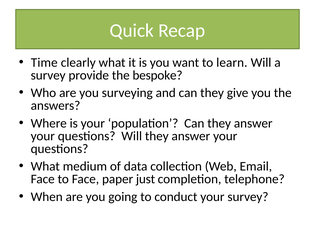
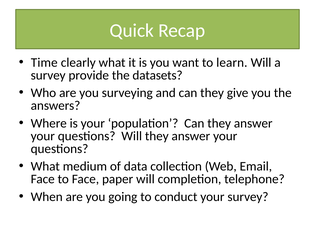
bespoke: bespoke -> datasets (158, 75)
paper just: just -> will (145, 179)
